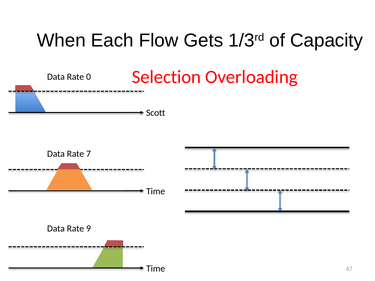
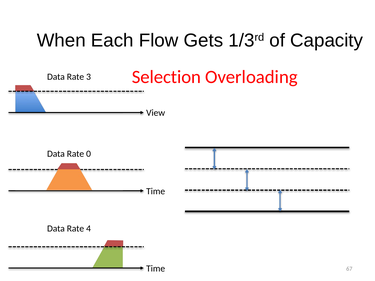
0: 0 -> 3 (89, 77)
Scott: Scott -> View (156, 113)
7: 7 -> 0 (89, 154)
9: 9 -> 4 (89, 229)
